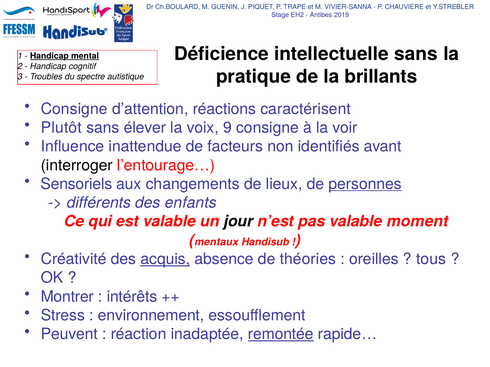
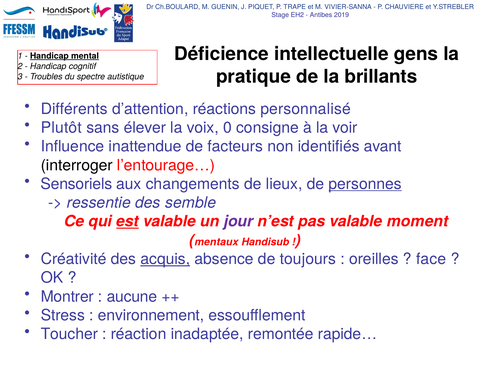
intellectuelle sans: sans -> gens (416, 54)
Consigne: Consigne -> Différents (74, 109)
caractérisent: caractérisent -> personnalisé (306, 109)
9: 9 -> 0 (227, 128)
différents: différents -> ressentie (99, 203)
enfants: enfants -> semble (191, 203)
est underline: none -> present (128, 222)
jour colour: black -> purple (239, 222)
théories: théories -> toujours (308, 259)
tous: tous -> face (431, 259)
intérêts: intérêts -> aucune (132, 297)
Peuvent: Peuvent -> Toucher (69, 335)
remontée underline: present -> none (281, 335)
